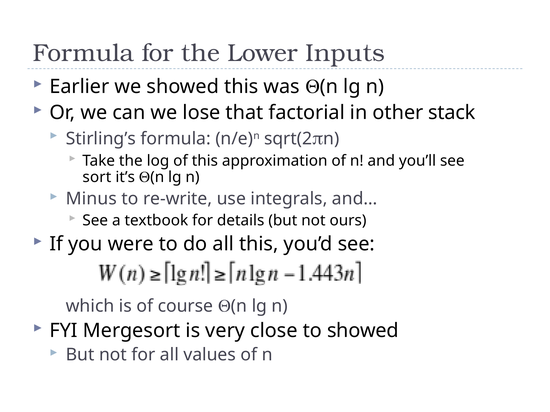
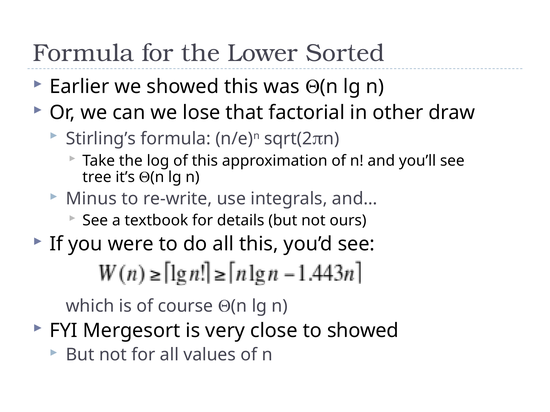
Inputs: Inputs -> Sorted (345, 53)
stack: stack -> draw (452, 113)
sort: sort -> tree (97, 177)
